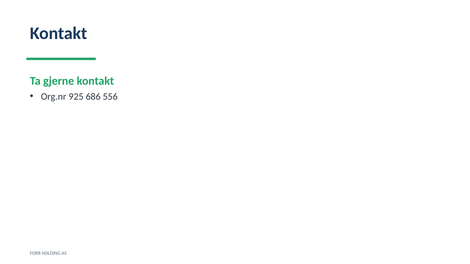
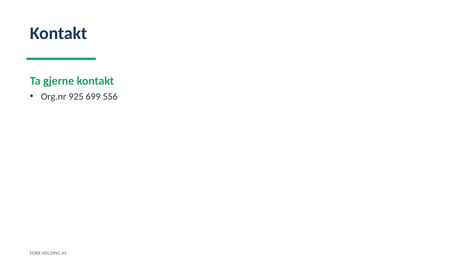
686: 686 -> 699 (93, 97)
